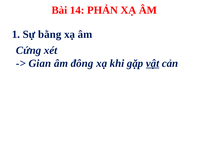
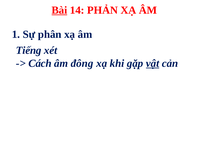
Bài underline: none -> present (59, 10)
bằng: bằng -> phân (50, 34)
Cứng: Cứng -> Tiếng (29, 50)
Gian: Gian -> Cách (40, 63)
